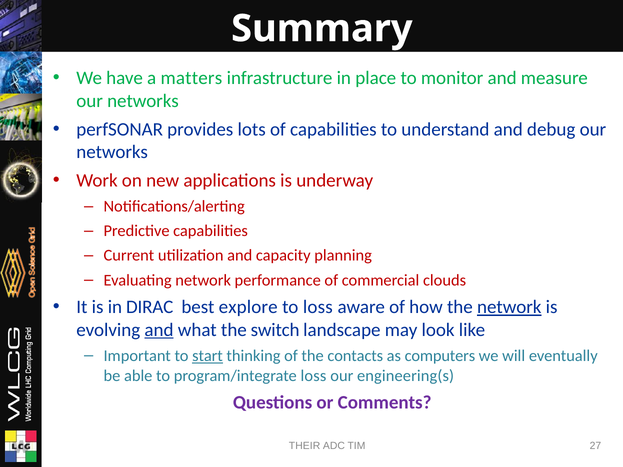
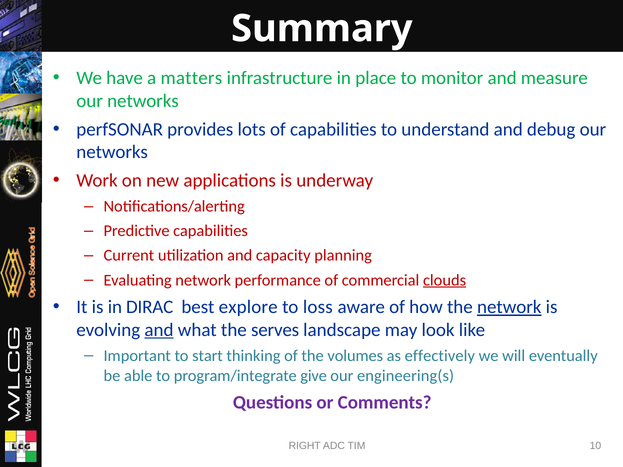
clouds underline: none -> present (445, 280)
switch: switch -> serves (275, 330)
start underline: present -> none (207, 356)
contacts: contacts -> volumes (355, 356)
computers: computers -> effectively (440, 356)
program/integrate loss: loss -> give (314, 376)
THEIR: THEIR -> RIGHT (305, 446)
27: 27 -> 10 (595, 446)
